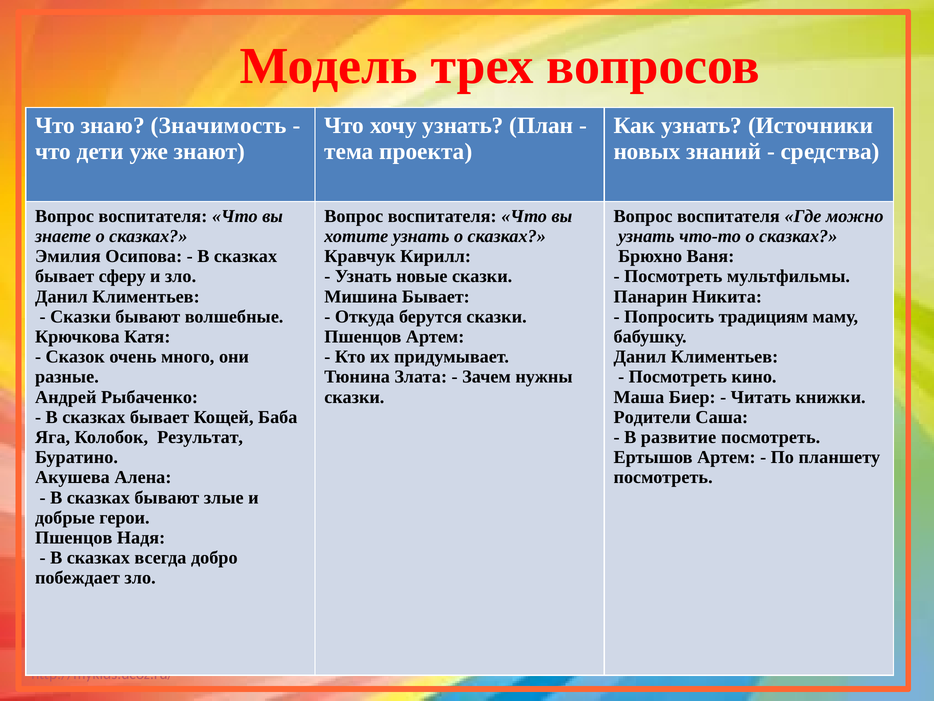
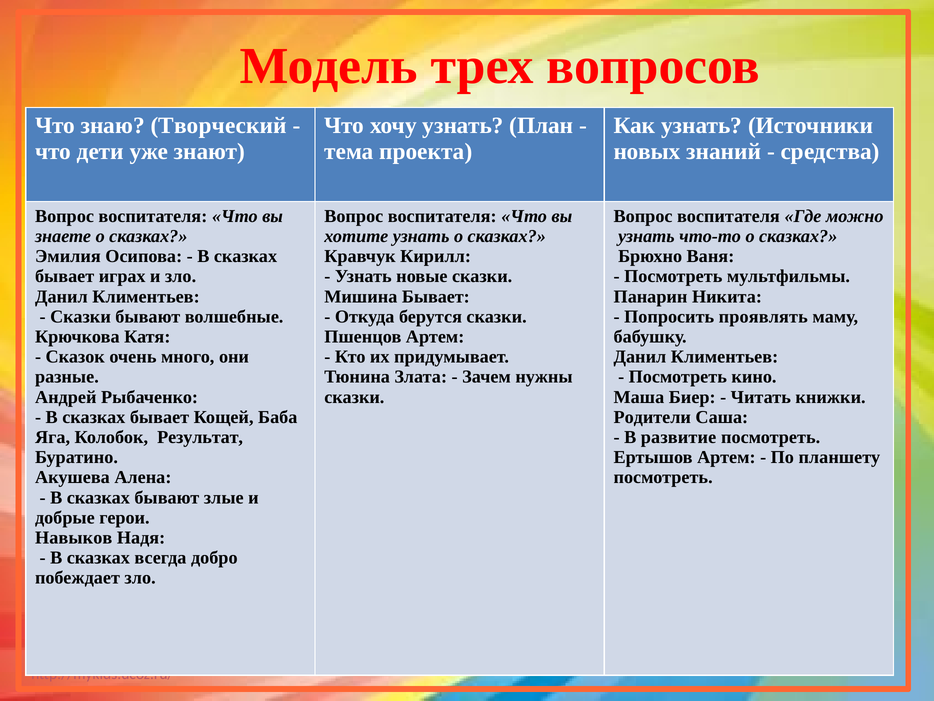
Значимость: Значимость -> Творческий (219, 125)
сферу: сферу -> играх (122, 276)
традициям: традициям -> проявлять (763, 316)
Пшенцов: Пшенцов -> Навыков (74, 537)
